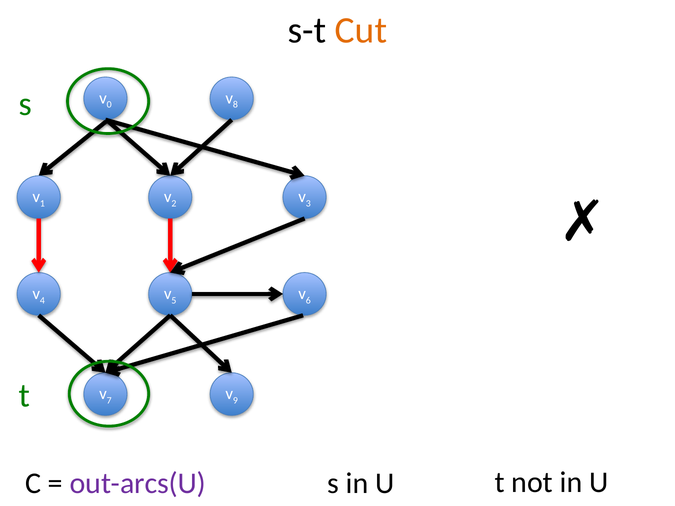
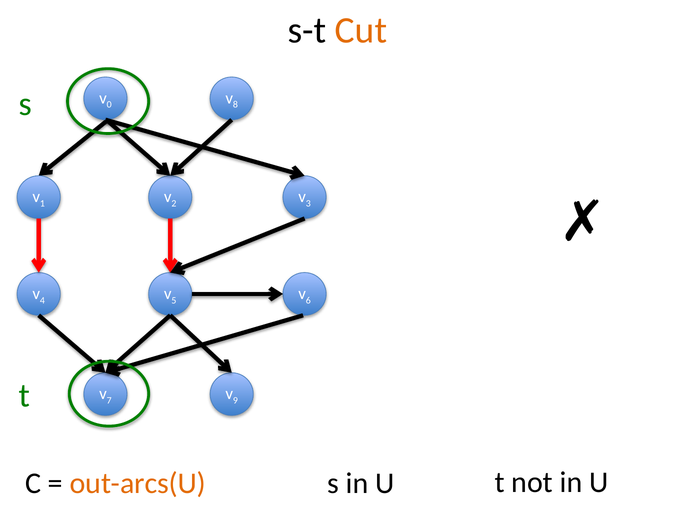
out-arcs(U colour: purple -> orange (138, 484)
